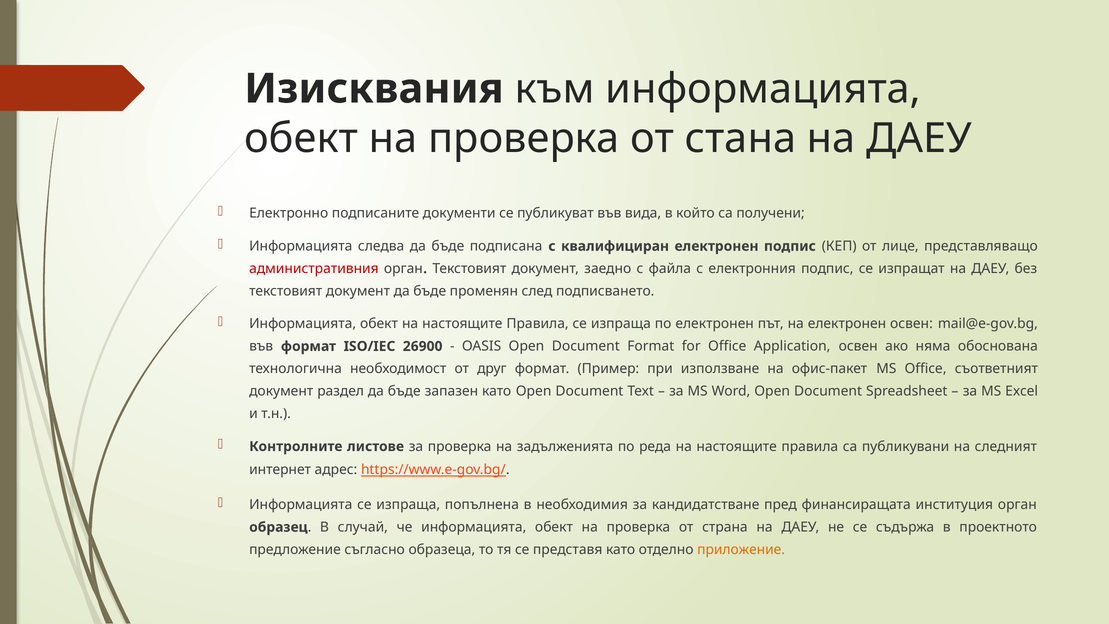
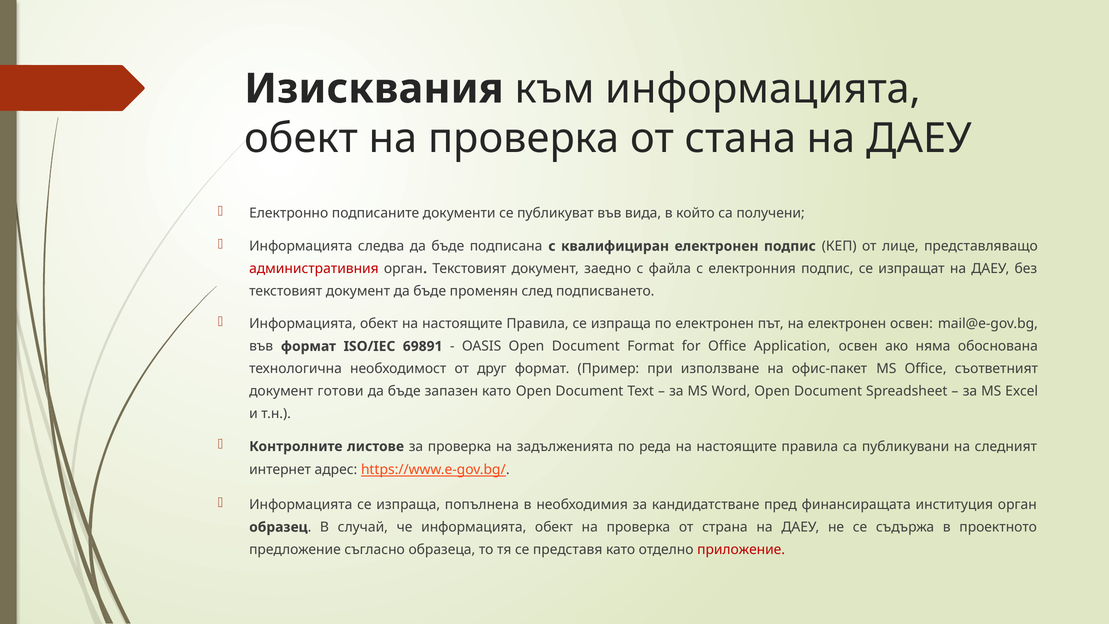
26900: 26900 -> 69891 (423, 346)
раздел: раздел -> готови (341, 391)
приложение colour: orange -> red (741, 549)
